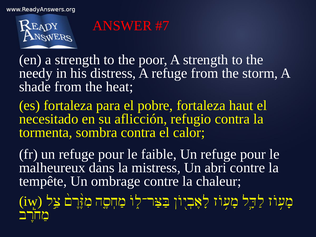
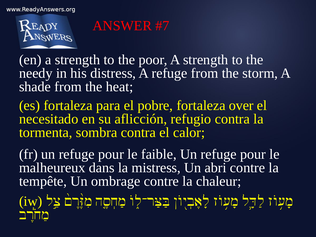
haut: haut -> over (241, 105)
